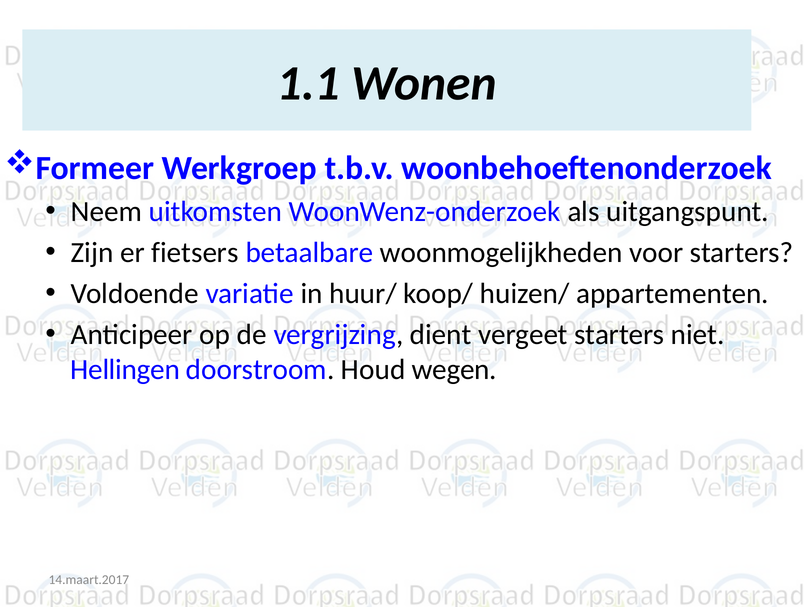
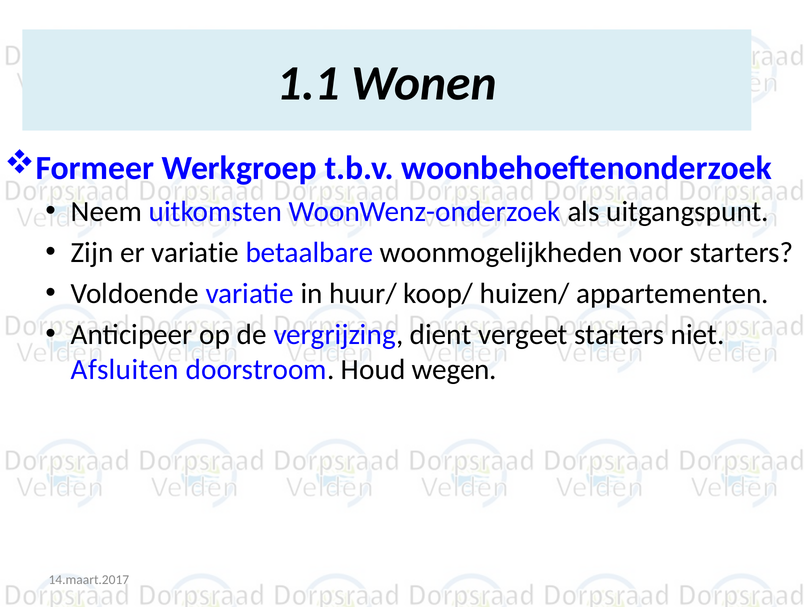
er fietsers: fietsers -> variatie (195, 253)
Hellingen: Hellingen -> Afsluiten (125, 370)
